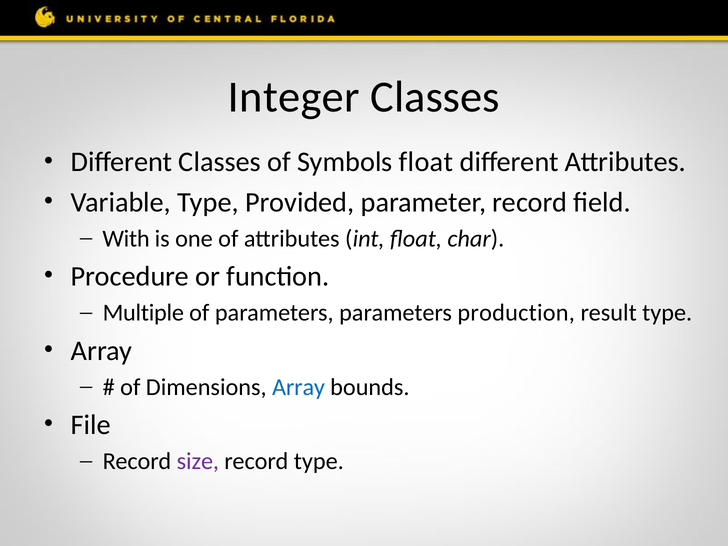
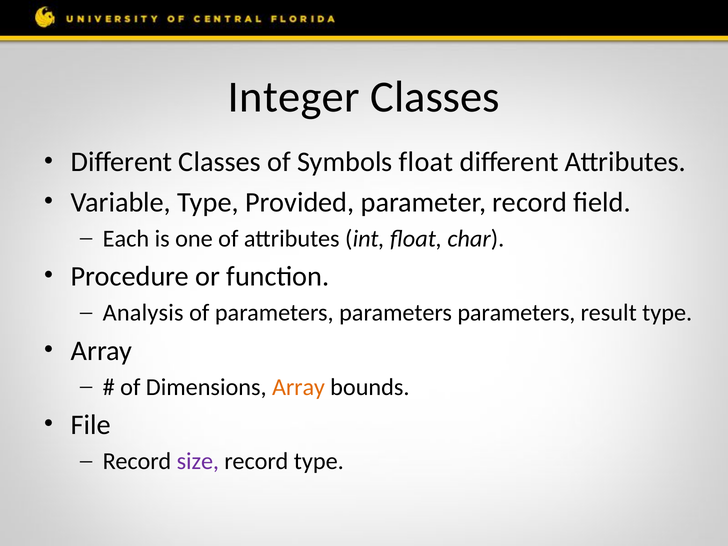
With: With -> Each (126, 239)
Multiple: Multiple -> Analysis (143, 313)
parameters parameters production: production -> parameters (516, 313)
Array colour: blue -> orange (299, 387)
